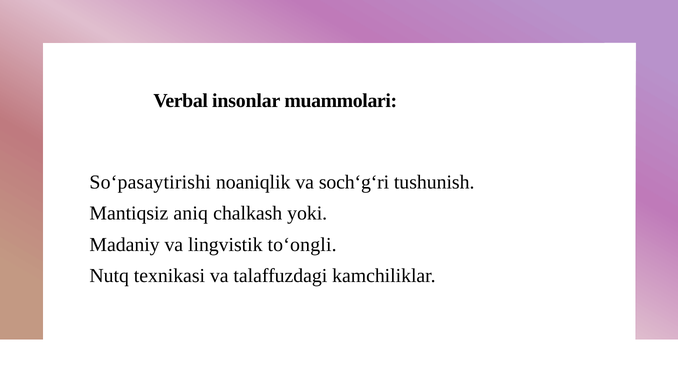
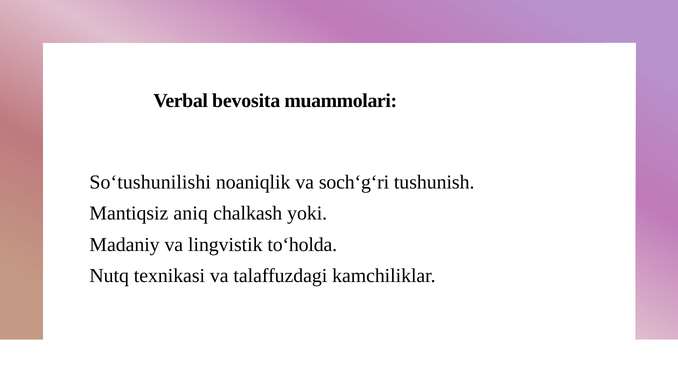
insonlar: insonlar -> bevosita (246, 101)
So‘pasaytirishi: So‘pasaytirishi -> So‘tushunilishi (150, 182)
to‘ongli: to‘ongli -> to‘holda (302, 245)
